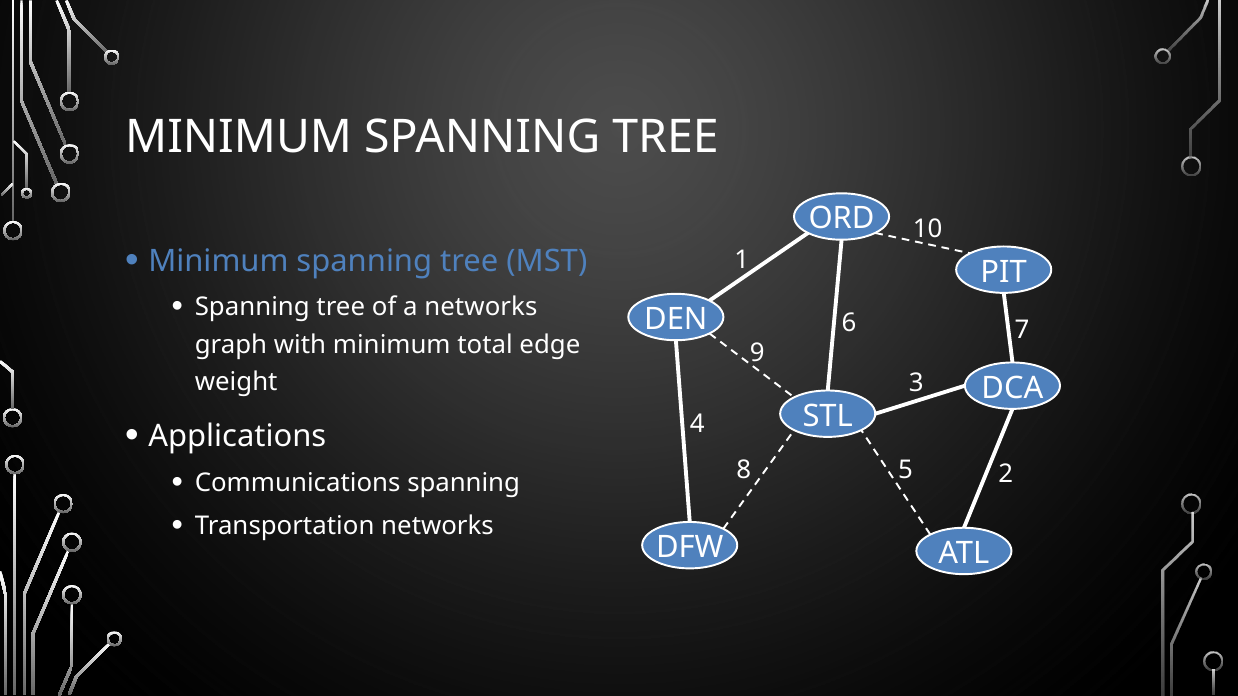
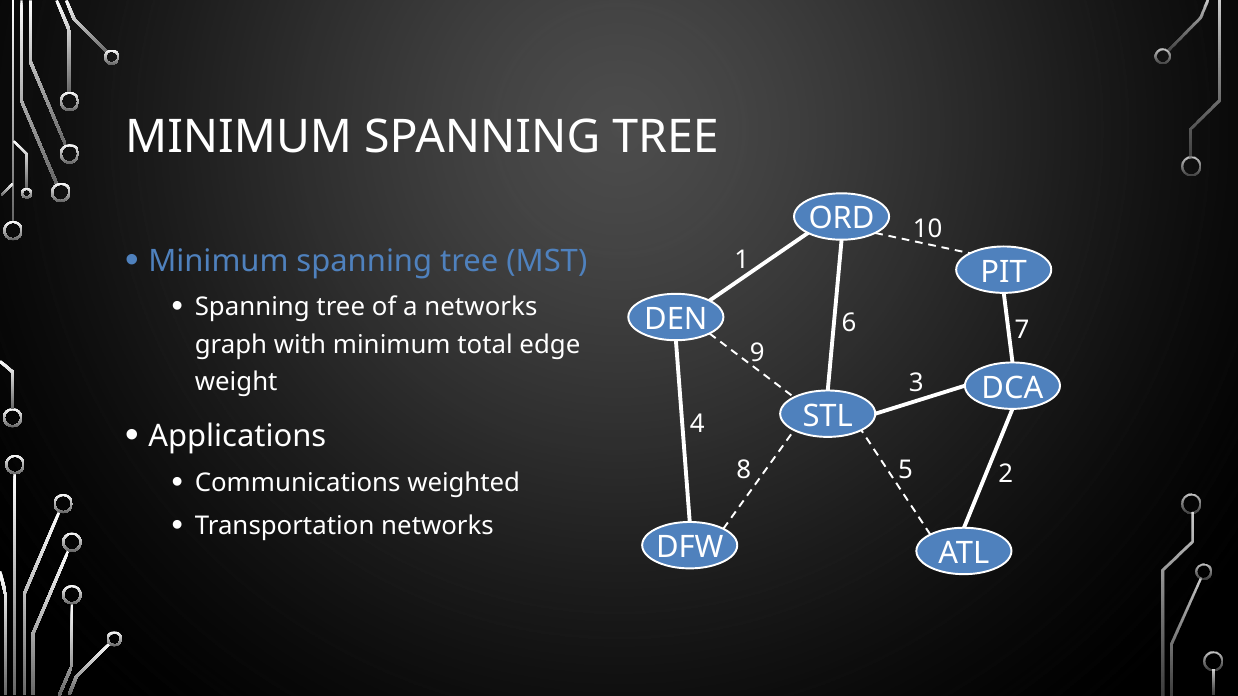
Communications spanning: spanning -> weighted (464, 483)
